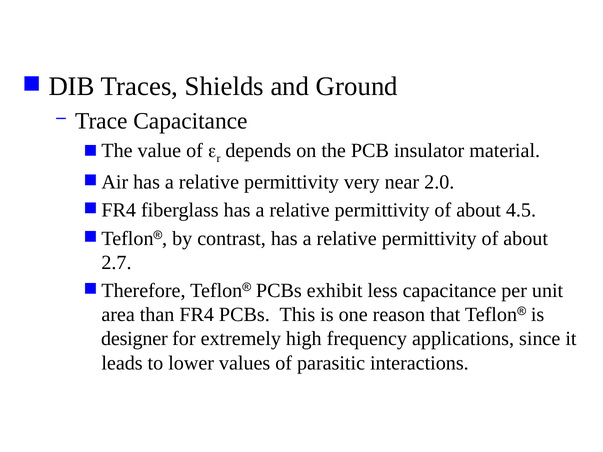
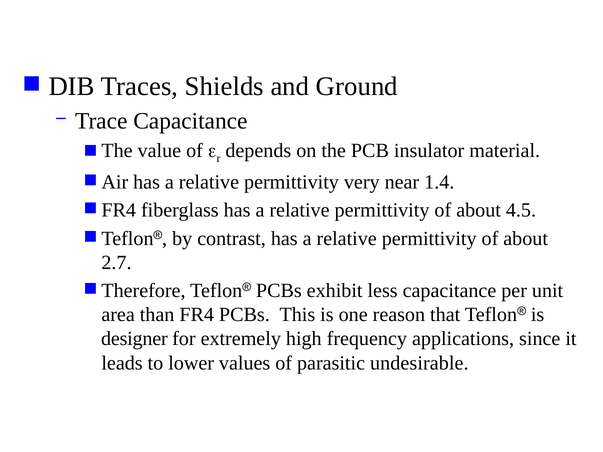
2.0: 2.0 -> 1.4 (439, 182)
interactions: interactions -> undesirable (419, 363)
